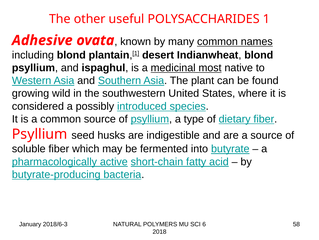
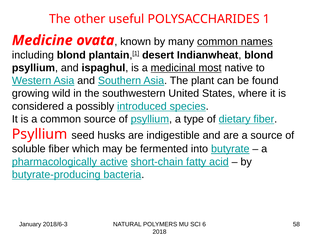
Adhesive: Adhesive -> Medicine (42, 40)
